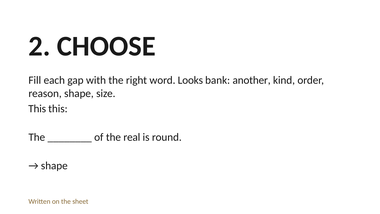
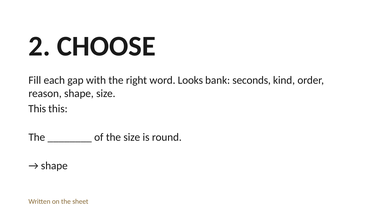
another: another -> seconds (252, 80)
the real: real -> size (132, 137)
